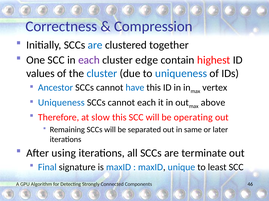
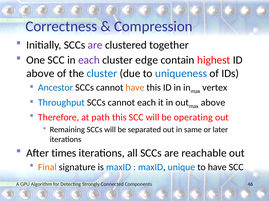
are colour: blue -> purple (95, 45)
values: values -> above (40, 74)
have colour: blue -> orange (135, 88)
Uniqueness: Uniqueness -> Throughput (61, 103)
slow: slow -> path (101, 118)
using: using -> times (64, 154)
terminate: terminate -> reachable (204, 154)
Final colour: blue -> orange (47, 168)
to least: least -> have (217, 168)
